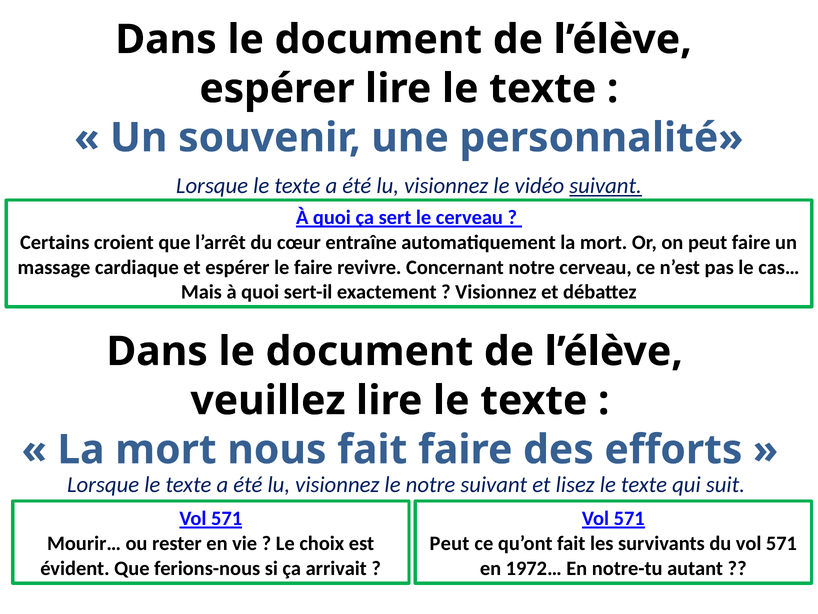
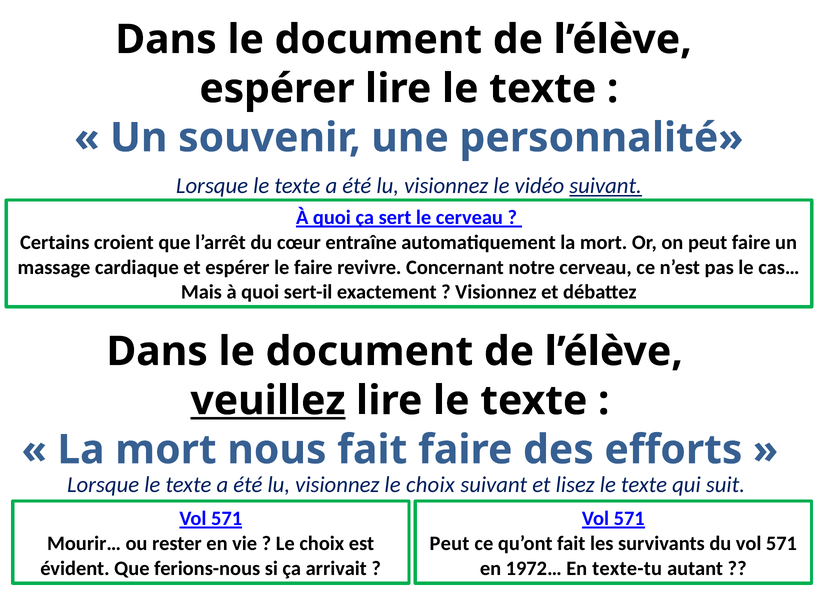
veuillez underline: none -> present (268, 400)
notre: notre -> choix (430, 485)
notre-tu: notre-tu -> texte-tu (627, 568)
